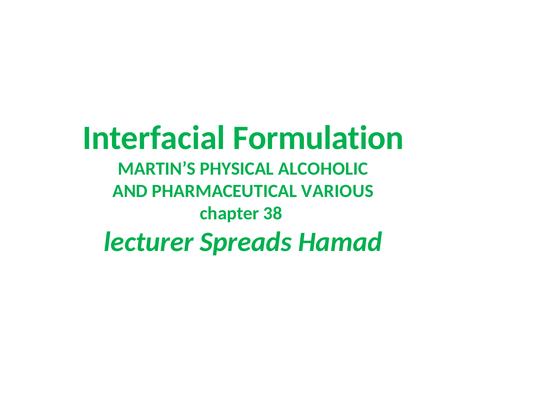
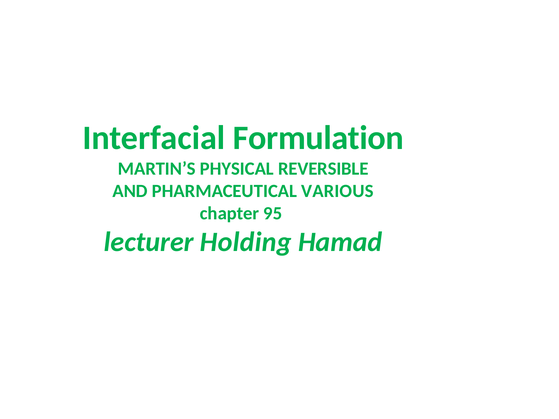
ALCOHOLIC: ALCOHOLIC -> REVERSIBLE (323, 169)
38: 38 -> 95 (273, 213)
Spreads: Spreads -> Holding (246, 242)
